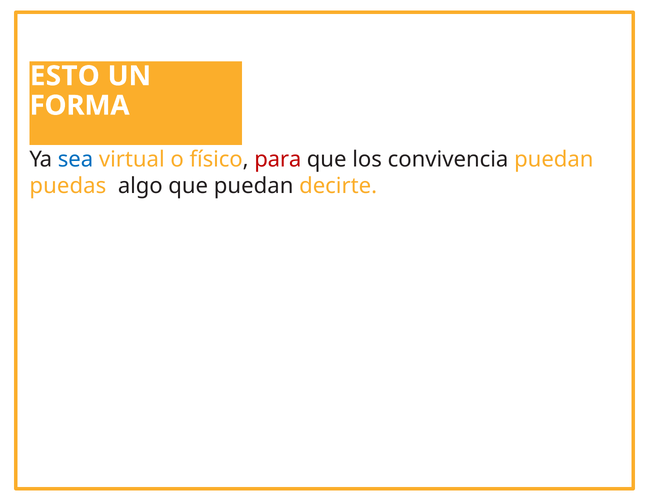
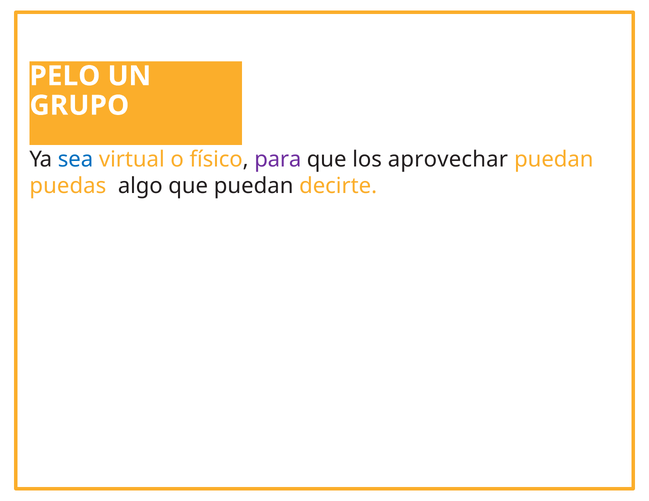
ESTO: ESTO -> PELO (65, 76)
FORMA: FORMA -> GRUPO (79, 106)
para colour: red -> purple (278, 160)
convivencia: convivencia -> aprovechar (448, 160)
